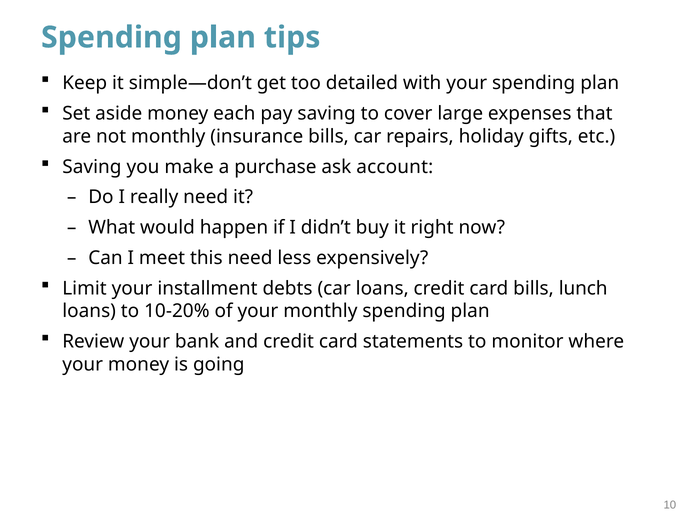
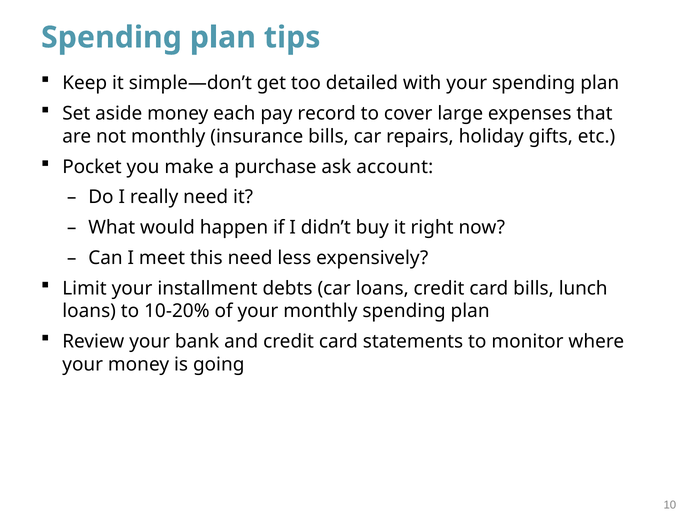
pay saving: saving -> record (327, 113)
Saving: Saving -> Pocket (92, 167)
